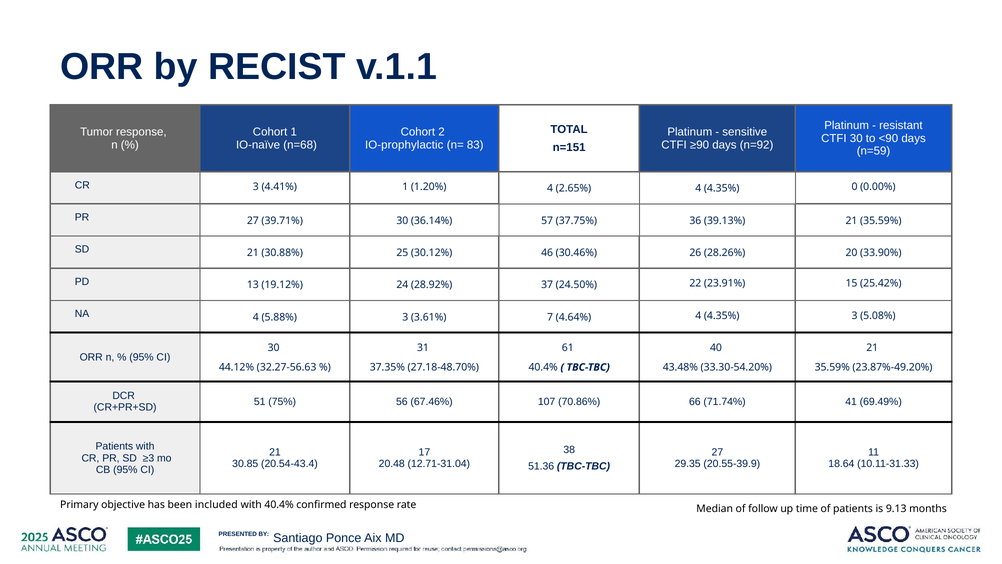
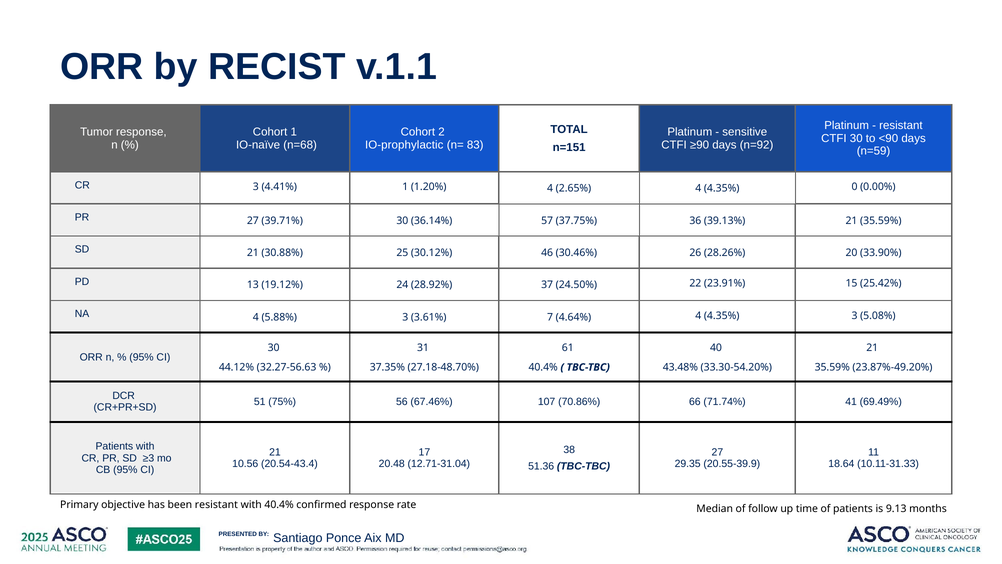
30.85: 30.85 -> 10.56 (245, 464)
been included: included -> resistant (216, 504)
